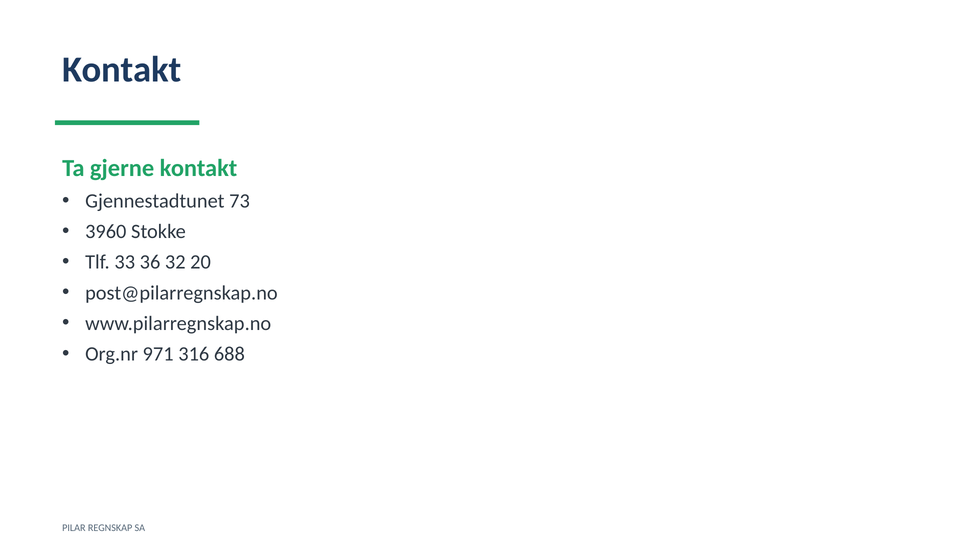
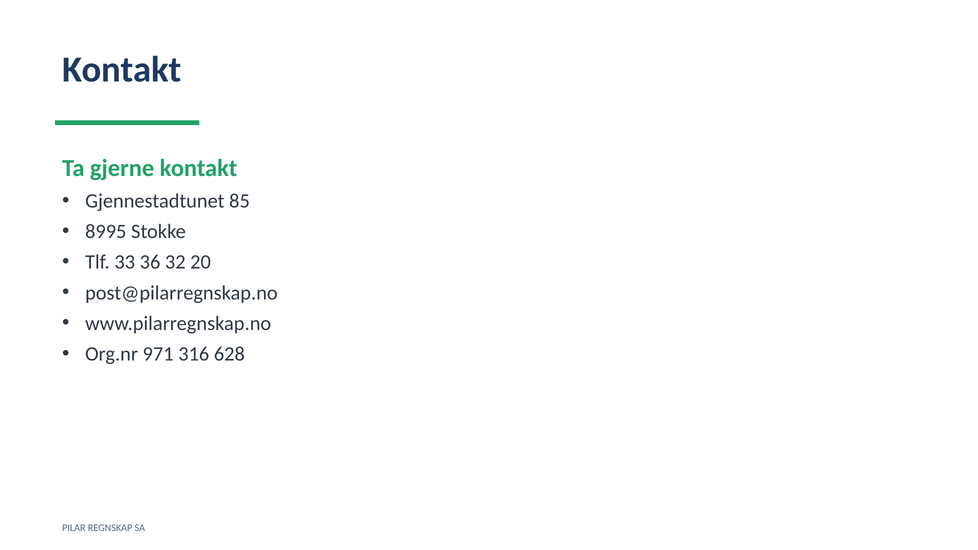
73: 73 -> 85 (240, 201)
3960: 3960 -> 8995 (106, 232)
688: 688 -> 628 (229, 354)
